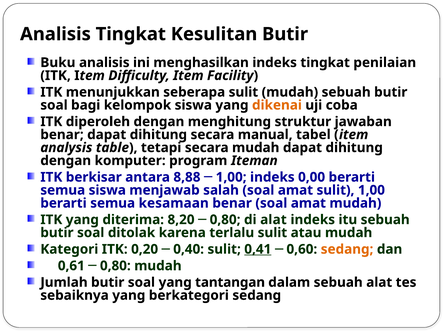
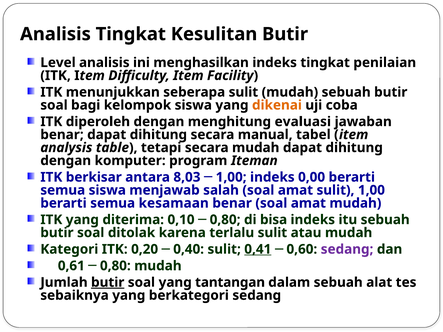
Buku: Buku -> Level (58, 63)
struktur: struktur -> evaluasi (303, 122)
8,88: 8,88 -> 8,03 (187, 177)
8,20: 8,20 -> 0,10 (181, 220)
di alat: alat -> bisa (274, 220)
sedang colour: orange -> purple (347, 249)
butir underline: none -> present (108, 283)
